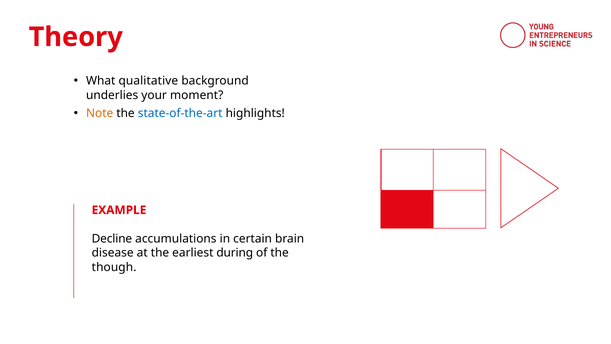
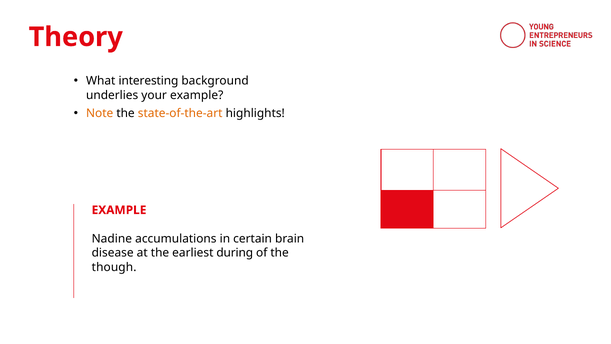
qualitative: qualitative -> interesting (148, 81)
your moment: moment -> example (197, 95)
state-of-the-art colour: blue -> orange (180, 113)
Decline: Decline -> Nadine (112, 238)
